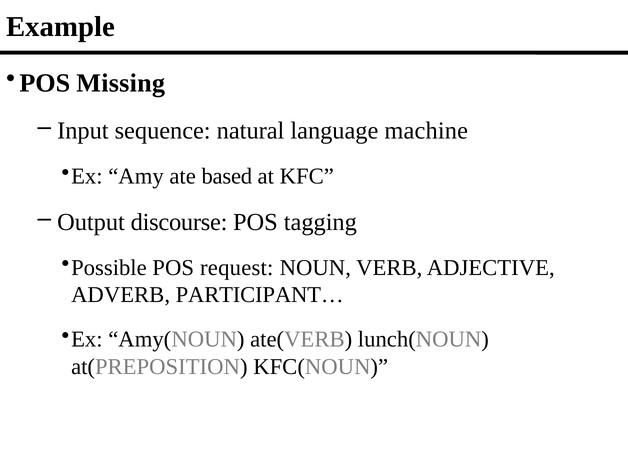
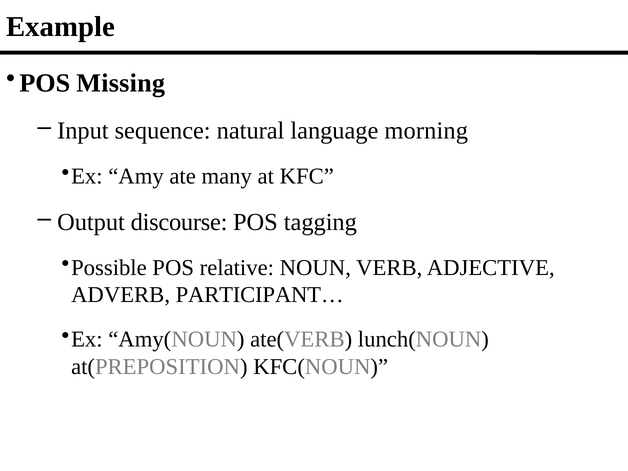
machine: machine -> morning (426, 131)
based: based -> many (227, 176)
request: request -> relative (237, 268)
